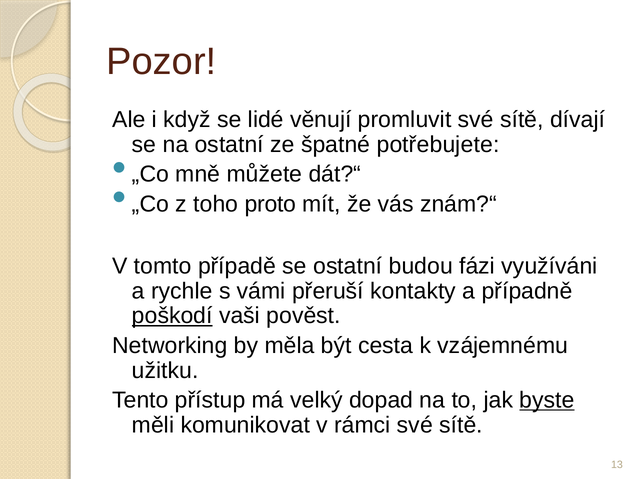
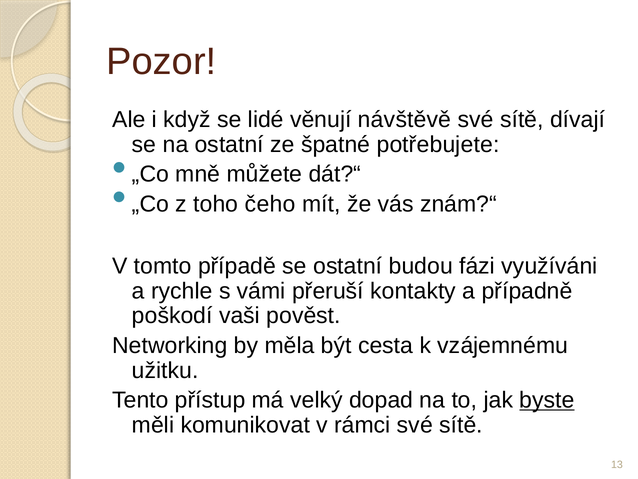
promluvit: promluvit -> návštěvě (405, 120)
proto: proto -> čeho (270, 204)
poškodí underline: present -> none (172, 316)
